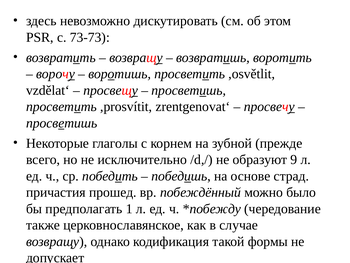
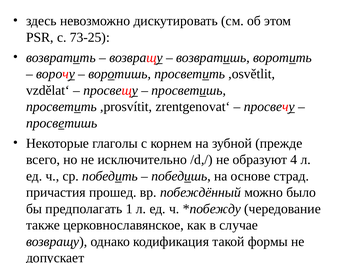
73-73: 73-73 -> 73-25 (90, 37)
9: 9 -> 4 (294, 159)
